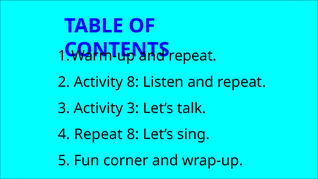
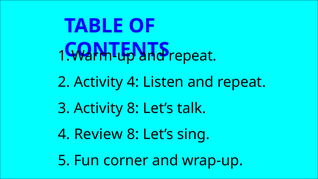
Activity 8: 8 -> 4 (133, 82)
Activity 3: 3 -> 8 (133, 108)
4 Repeat: Repeat -> Review (98, 134)
